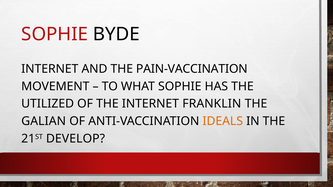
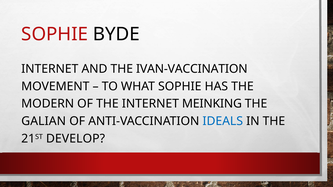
PAIN-VACCINATION: PAIN-VACCINATION -> IVAN-VACCINATION (192, 69)
UTILIZED: UTILIZED -> MODERN (48, 104)
FRANKLIN: FRANKLIN -> MEINKING (212, 104)
IDEALS colour: orange -> blue (223, 121)
